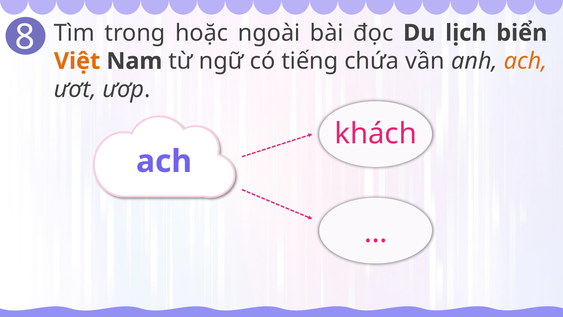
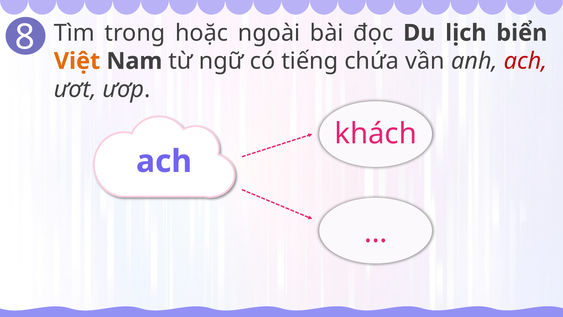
ach colour: orange -> red (526, 61)
